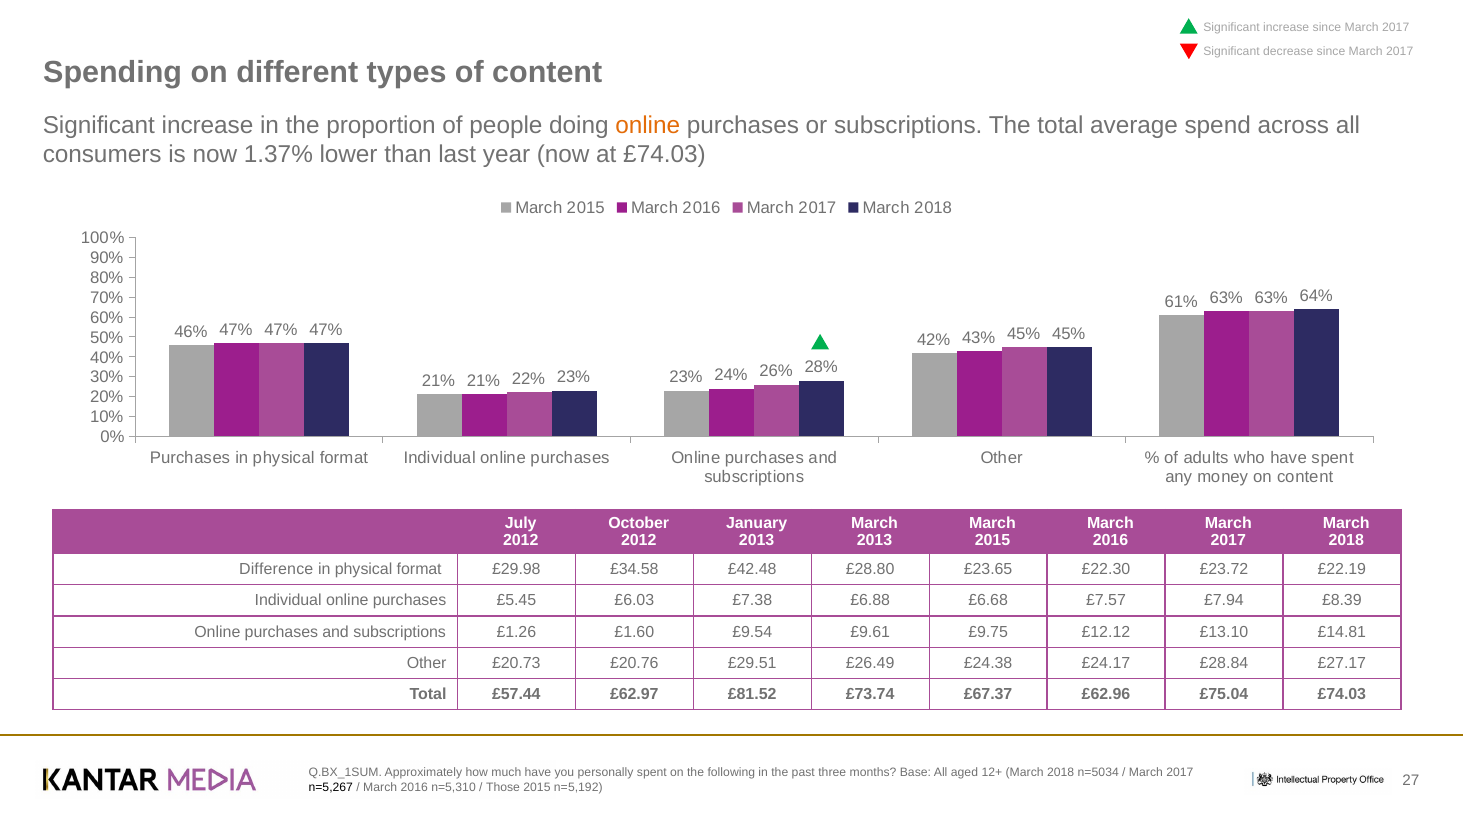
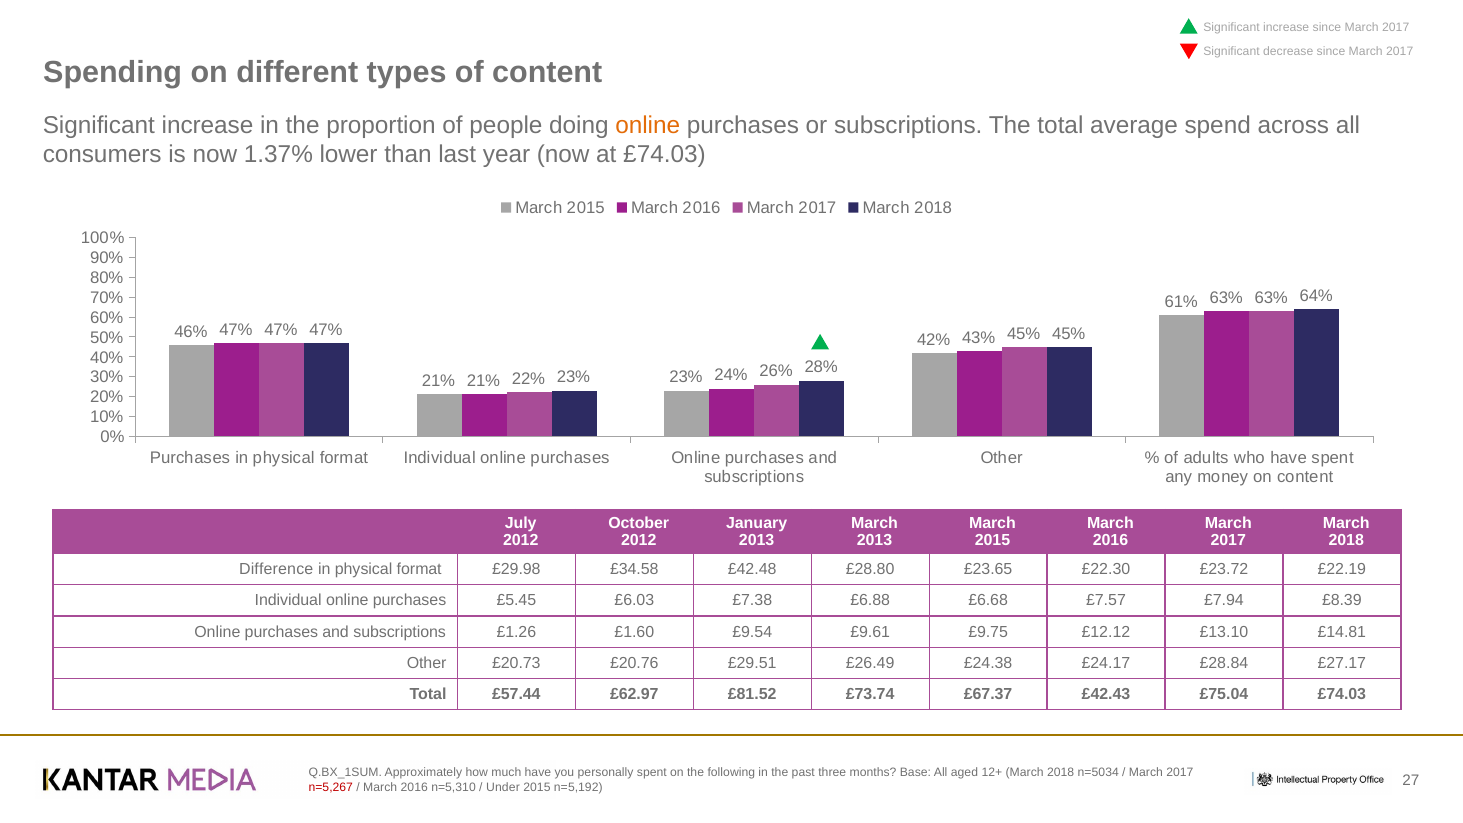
£62.96: £62.96 -> £42.43 (1106, 694)
n=5,267 colour: black -> red (331, 787)
Those: Those -> Under (503, 787)
